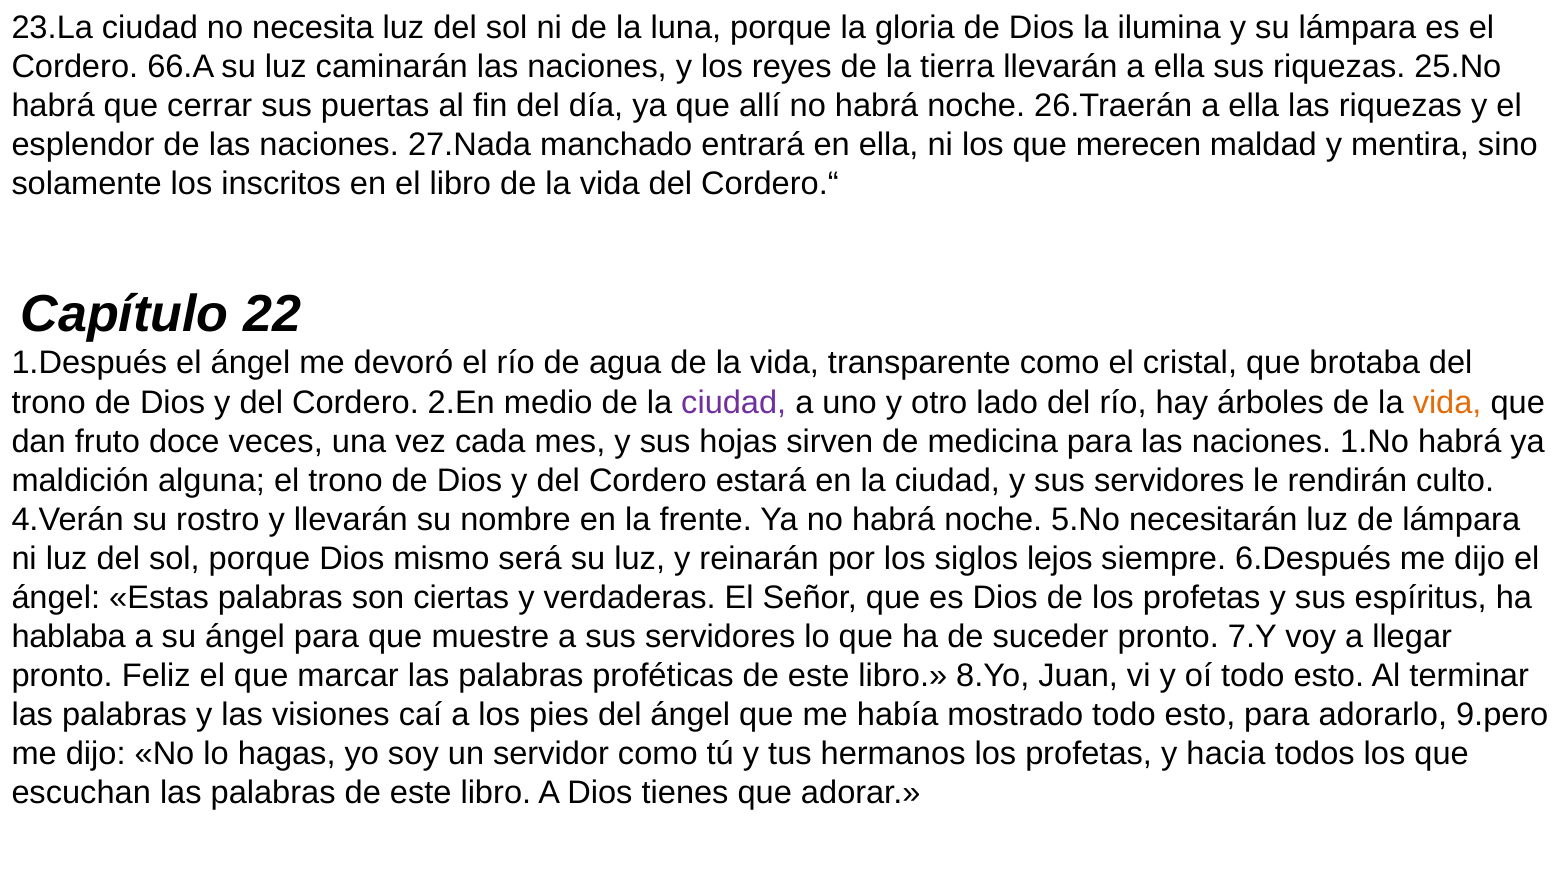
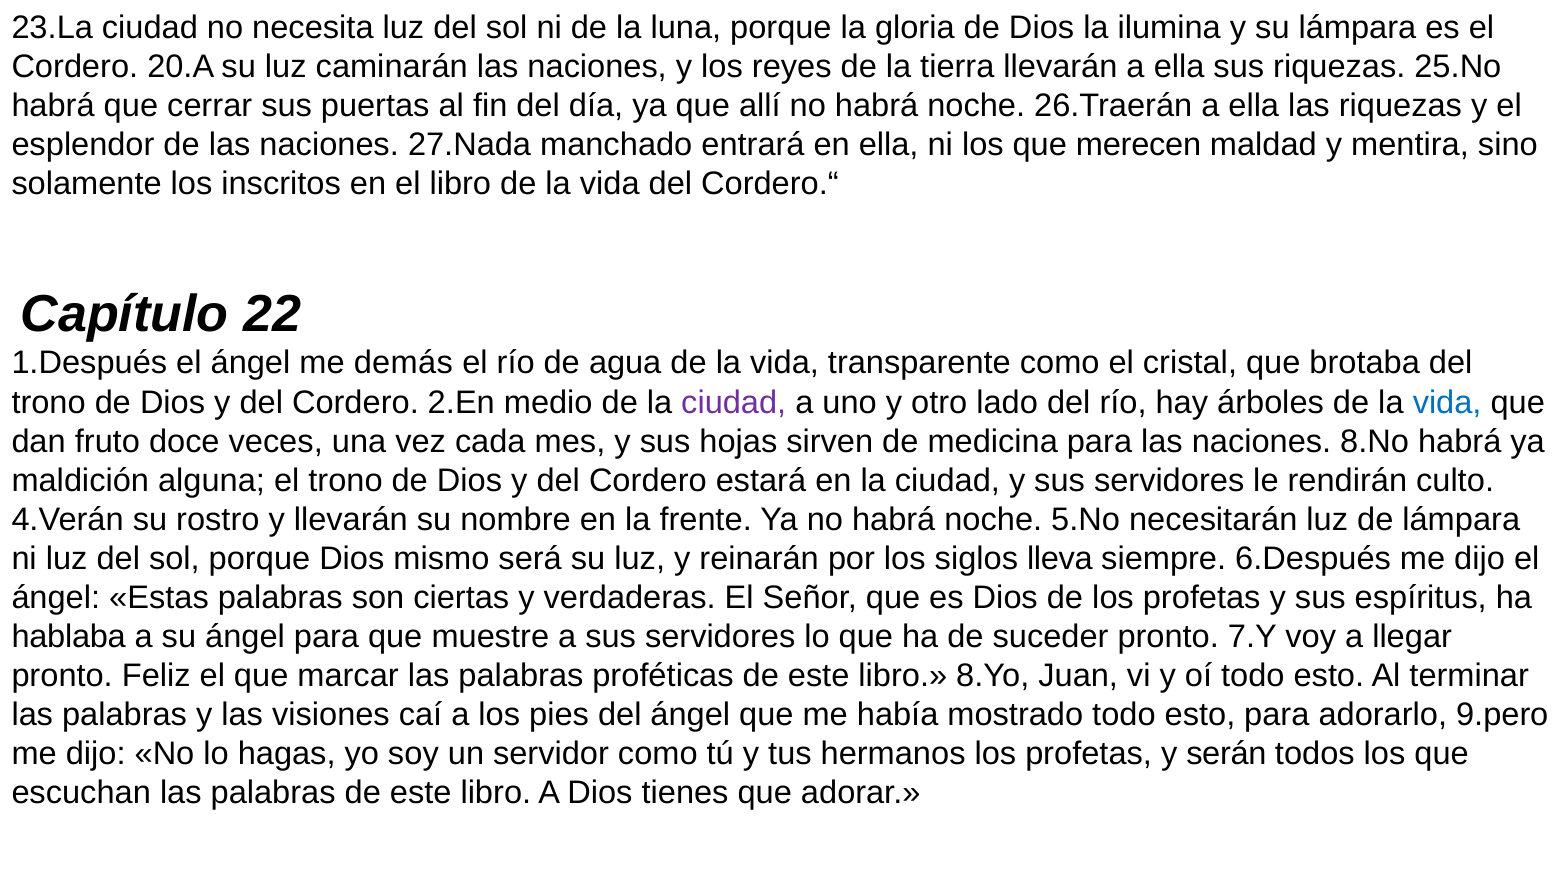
66.A: 66.A -> 20.A (181, 67)
devoró: devoró -> demás (403, 363)
vida colour: orange -> blue (1447, 403)
1.No: 1.No -> 8.No (1375, 442)
lejos: lejos -> lleva (1060, 559)
hacia: hacia -> serán (1226, 754)
